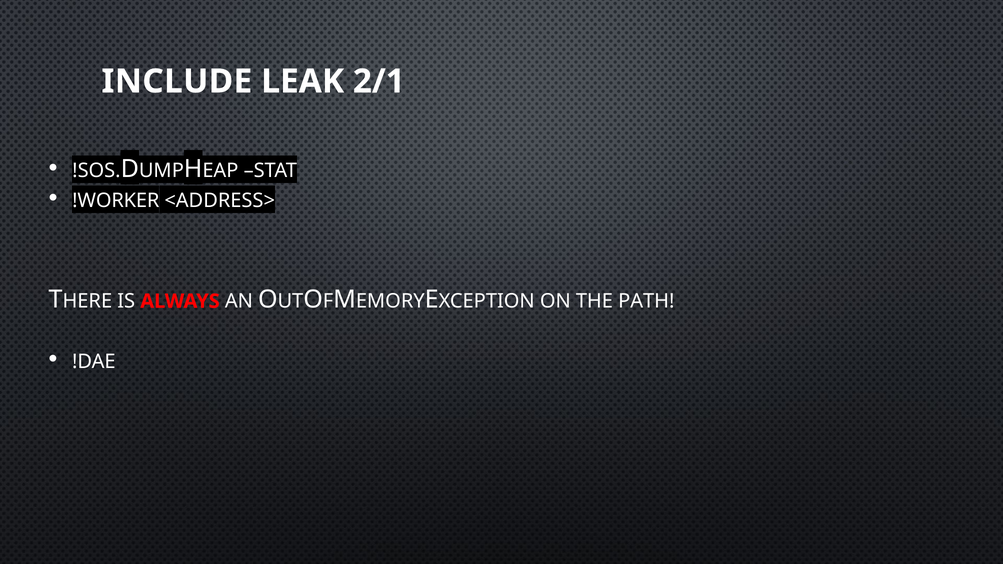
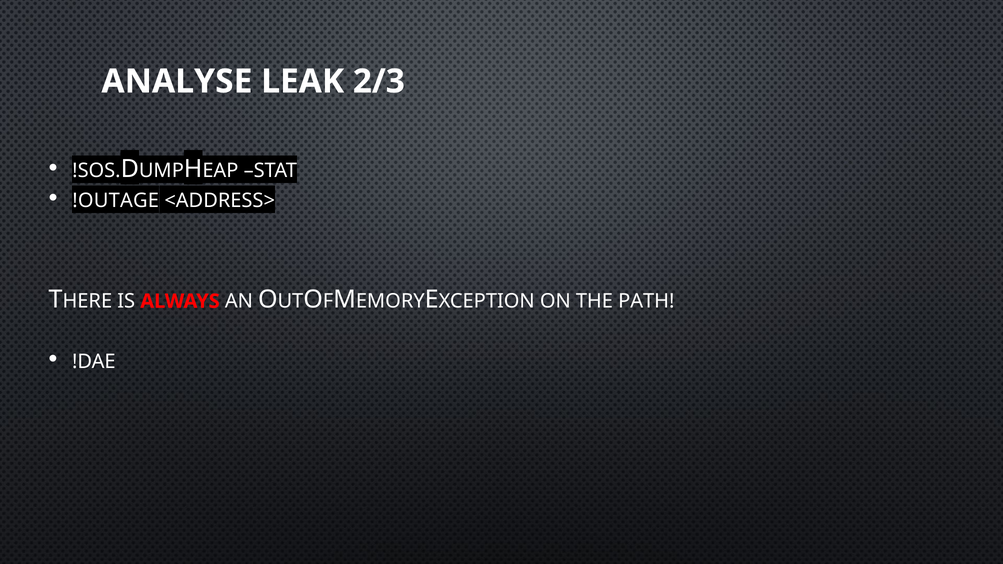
INCLUDE: INCLUDE -> ANALYSE (177, 81)
2/1: 2/1 -> 2/3 (379, 81)
!WORKER: !WORKER -> !OUTAGE (116, 201)
